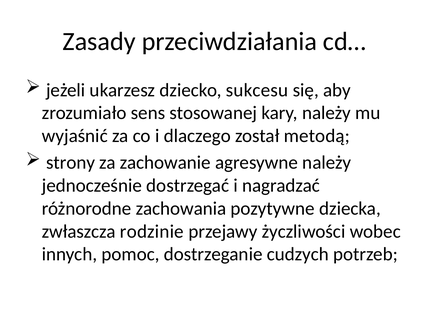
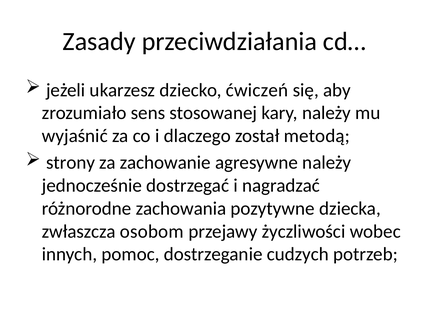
sukcesu: sukcesu -> ćwiczeń (257, 90)
rodzinie: rodzinie -> osobom (152, 231)
